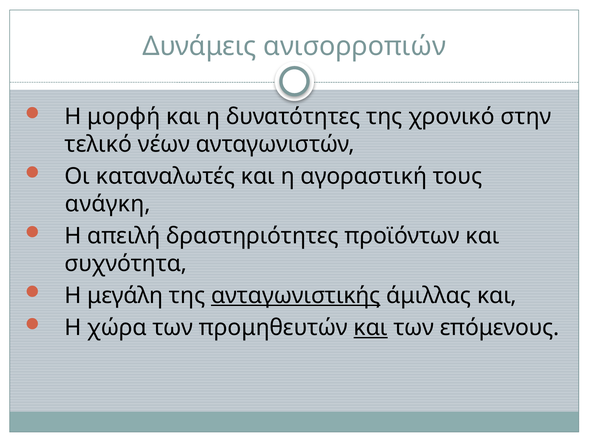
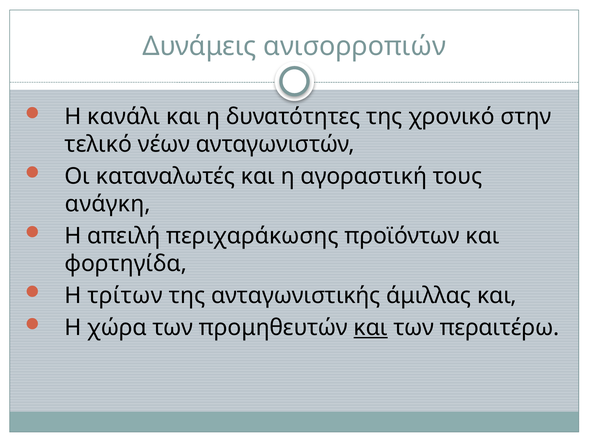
μορφή: μορφή -> κανάλι (124, 117)
δραστηριότητες: δραστηριότητες -> περιχαράκωσης (252, 236)
συχνότητα: συχνότητα -> φορτηγίδα (126, 263)
μεγάλη: μεγάλη -> τρίτων (125, 295)
ανταγωνιστικής underline: present -> none (296, 295)
επόμενους: επόμενους -> περαιτέρω (500, 327)
